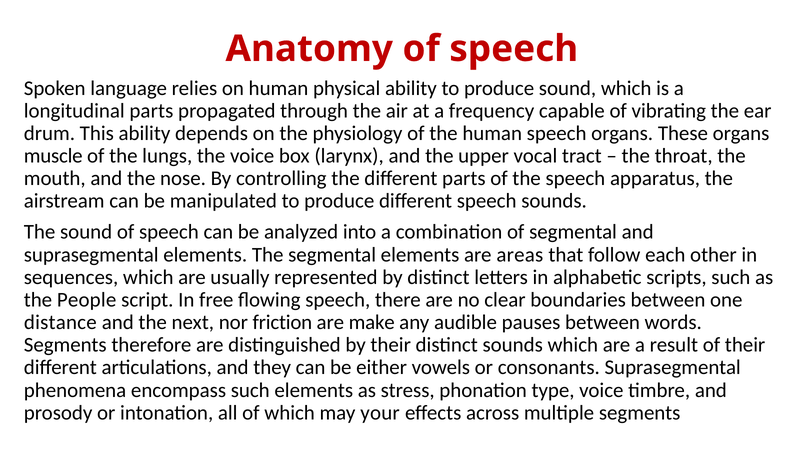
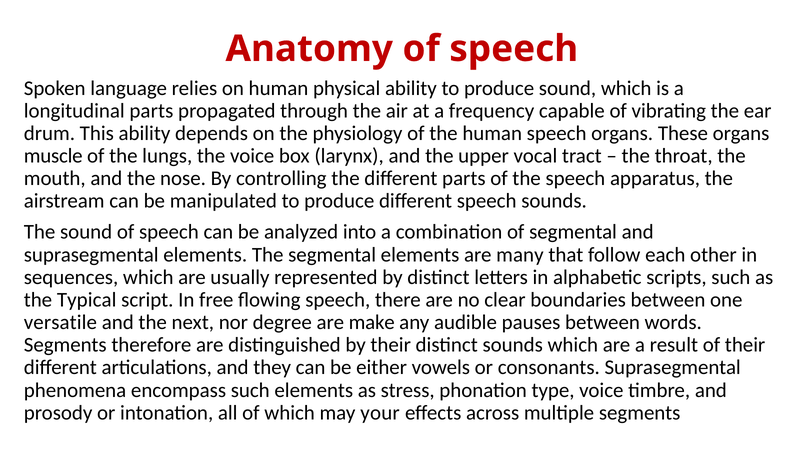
areas: areas -> many (520, 255)
People: People -> Typical (87, 300)
distance: distance -> versatile (60, 323)
friction: friction -> degree (282, 323)
